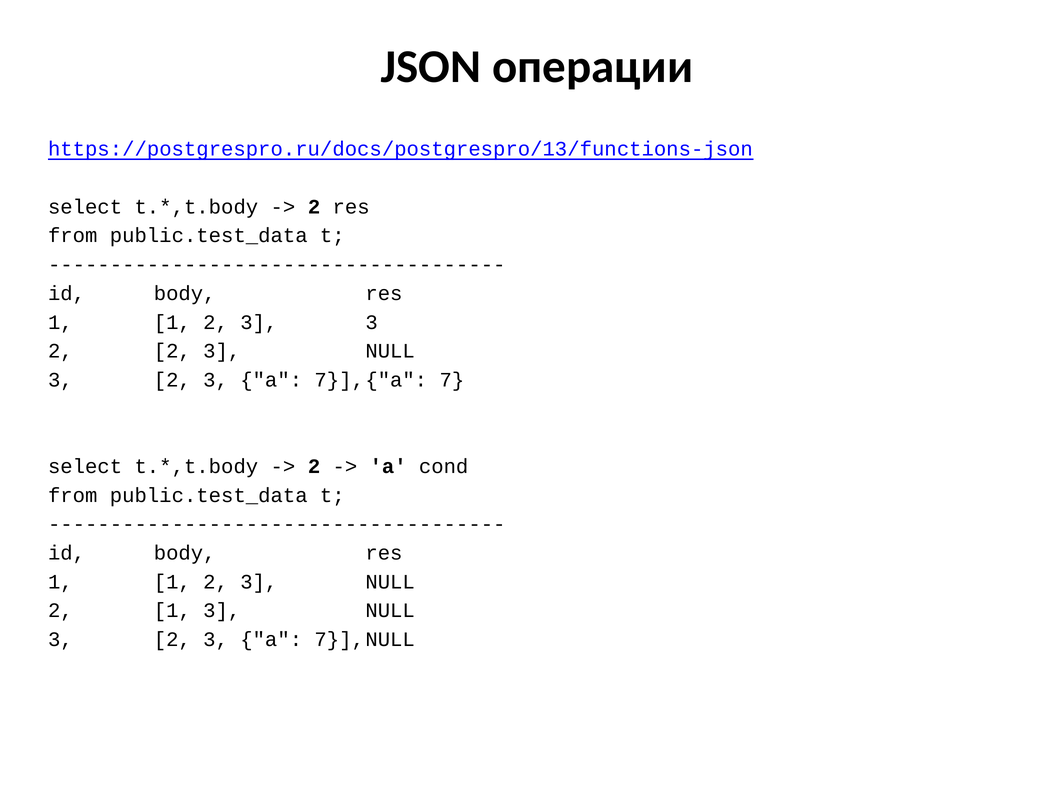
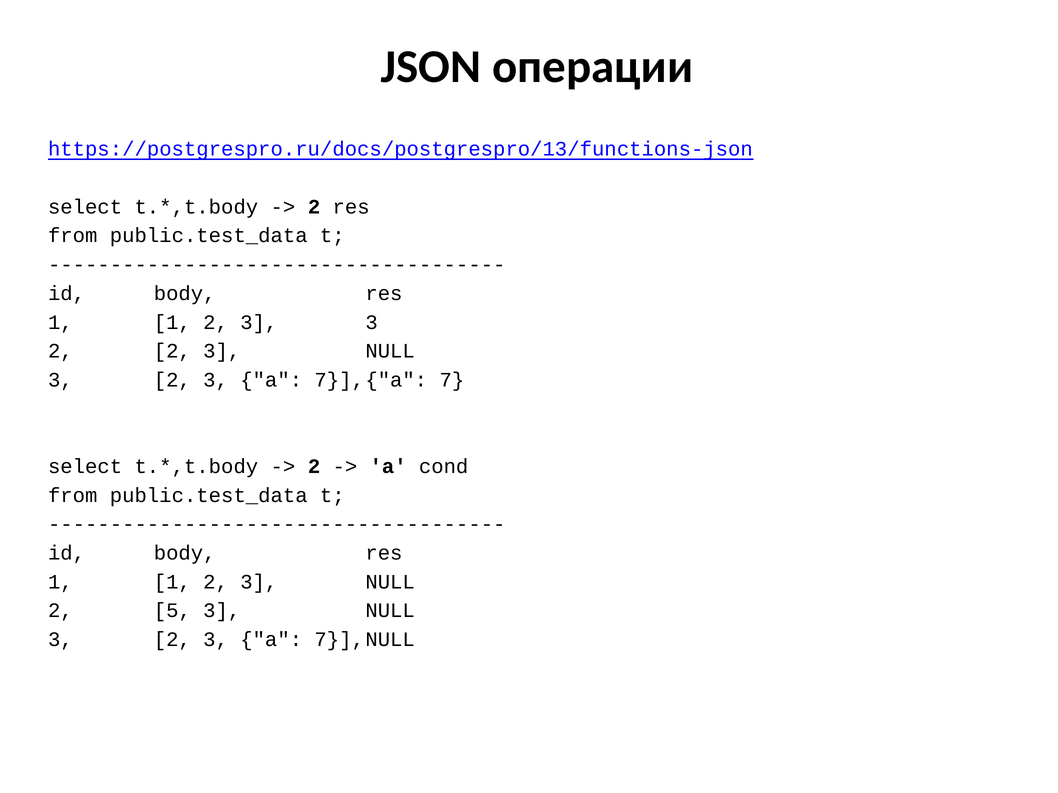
2 1: 1 -> 5 (172, 611)
